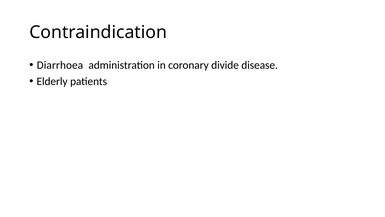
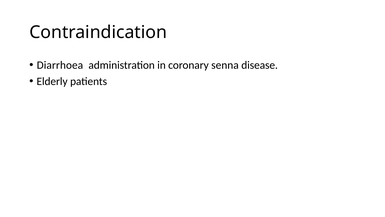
divide: divide -> senna (225, 65)
